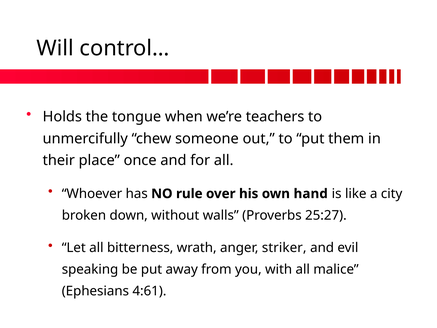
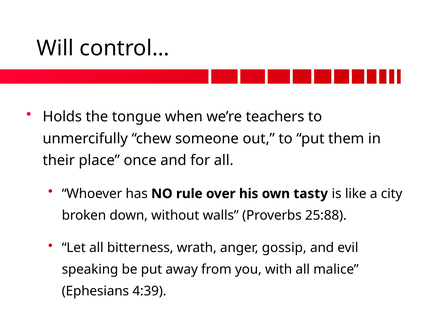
hand: hand -> tasty (311, 194)
25:27: 25:27 -> 25:88 (326, 215)
striker: striker -> gossip (284, 248)
4:61: 4:61 -> 4:39 (149, 291)
